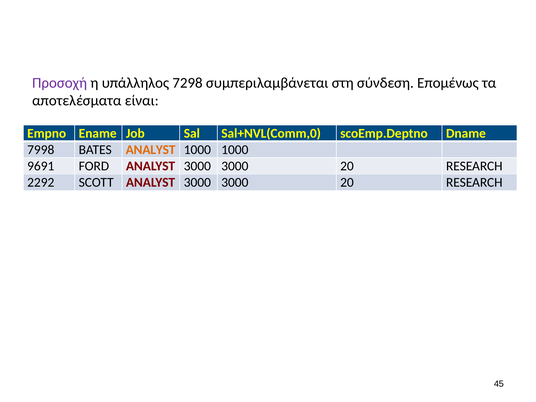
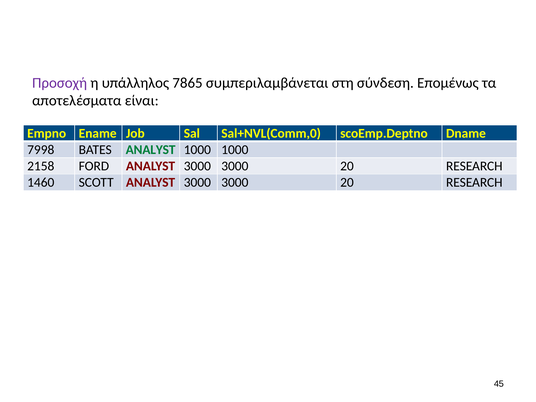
7298: 7298 -> 7865 (188, 83)
ANALYST colour: orange -> green (151, 150)
9691: 9691 -> 2158 (41, 166)
2292: 2292 -> 1460 (41, 183)
